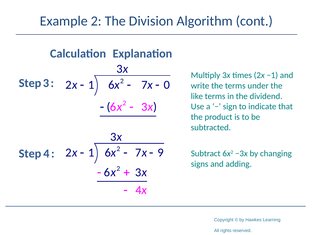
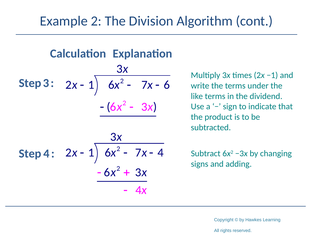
0: 0 -> 6 (167, 85)
9: 9 -> 4 (161, 152)
